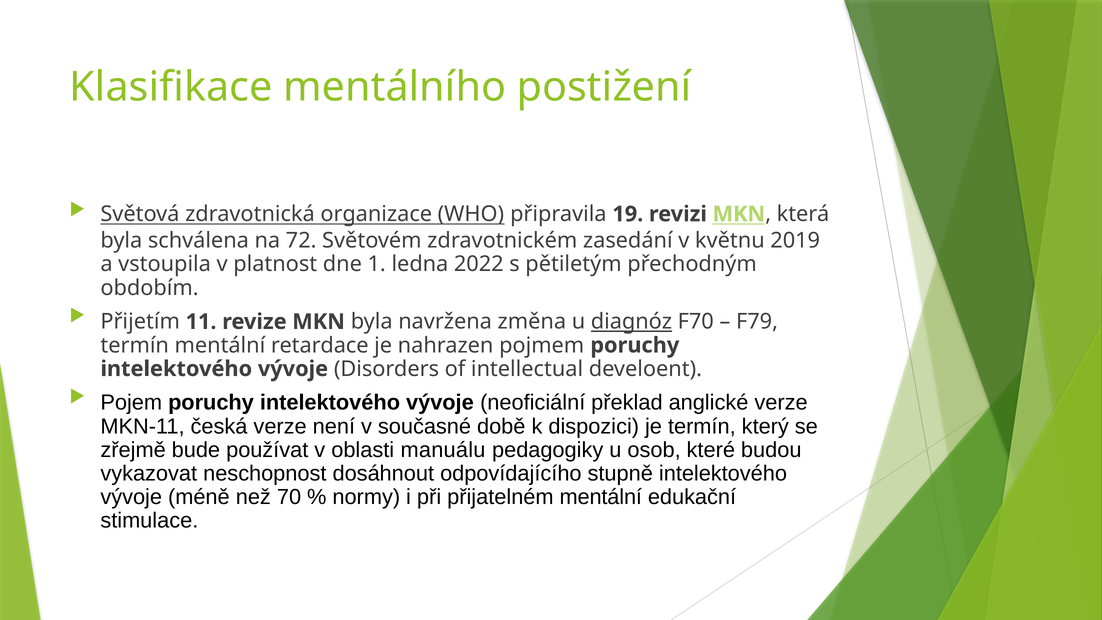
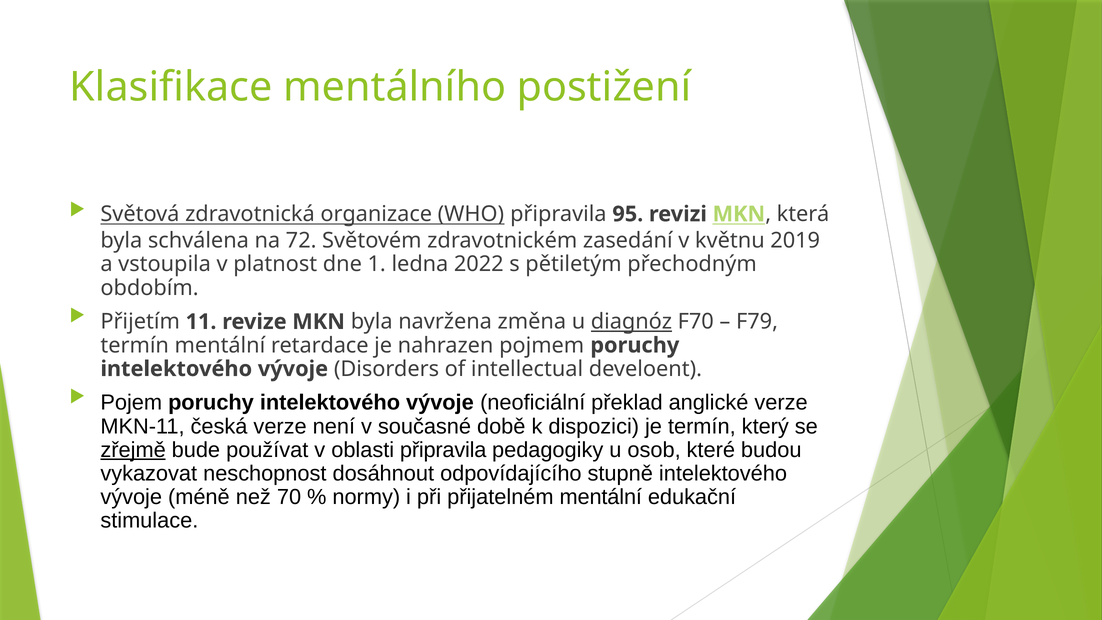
19: 19 -> 95 (628, 214)
zřejmě underline: none -> present (133, 450)
oblasti manuálu: manuálu -> připravila (443, 450)
